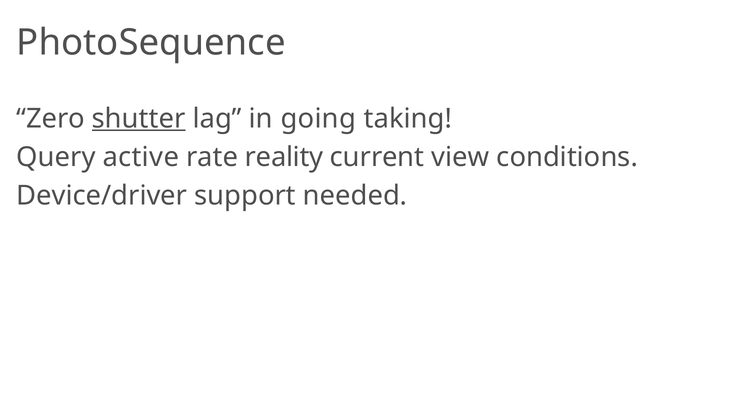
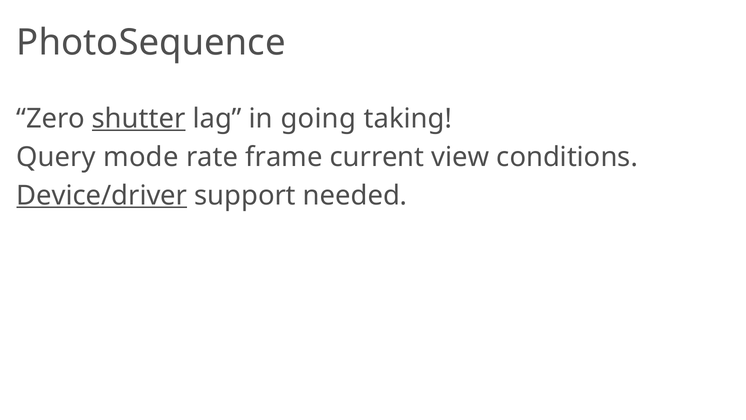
active: active -> mode (141, 157)
reality: reality -> frame (284, 157)
Device/driver underline: none -> present (102, 195)
